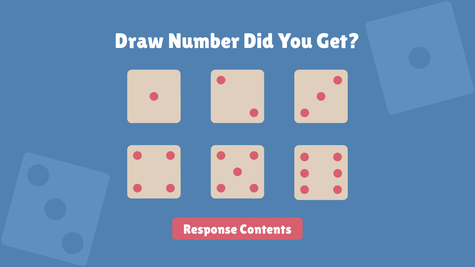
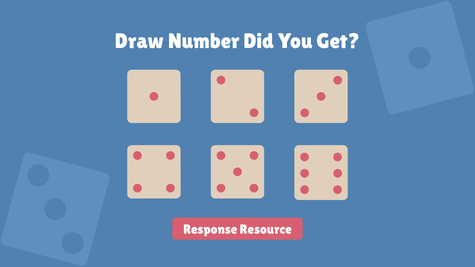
Contents: Contents -> Resource (266, 230)
